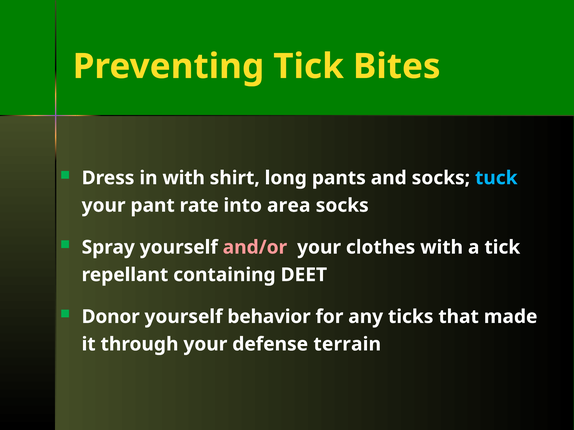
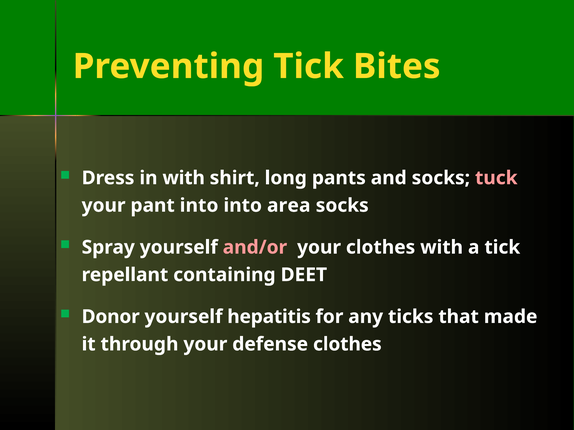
tuck colour: light blue -> pink (496, 178)
pant rate: rate -> into (199, 206)
behavior: behavior -> hepatitis (269, 317)
defense terrain: terrain -> clothes (347, 345)
